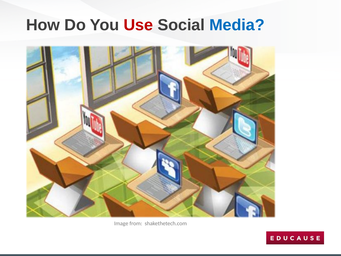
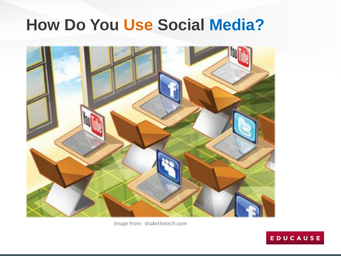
Use colour: red -> orange (138, 25)
